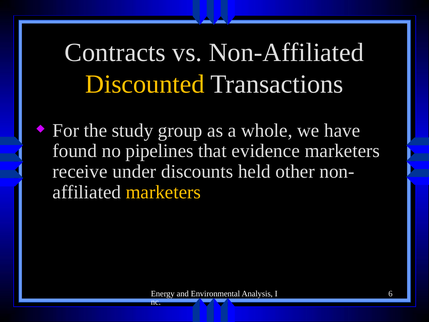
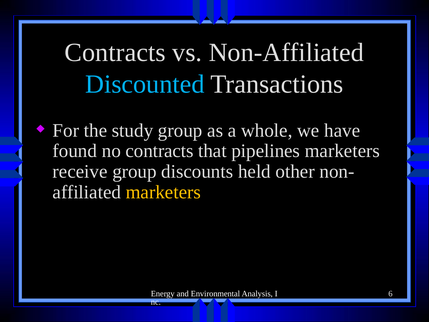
Discounted colour: yellow -> light blue (145, 84)
no pipelines: pipelines -> contracts (160, 151)
evidence: evidence -> pipelines (266, 151)
receive under: under -> group (134, 172)
